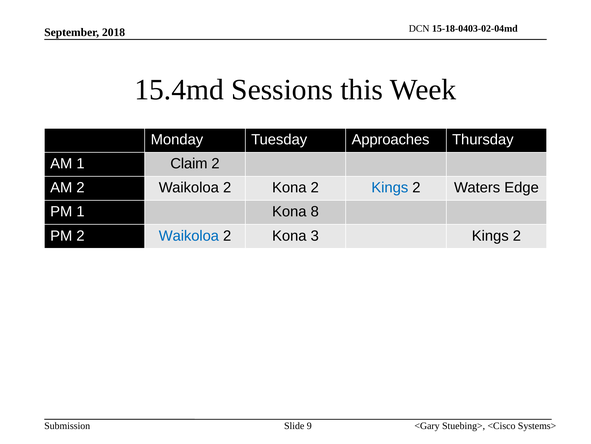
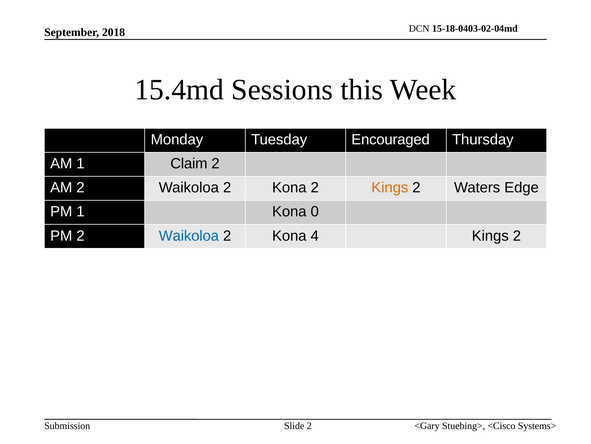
Approaches: Approaches -> Encouraged (391, 140)
Kings colour: blue -> orange (390, 187)
8: 8 -> 0 (315, 211)
3: 3 -> 4 (315, 235)
Slide 9: 9 -> 2 (309, 425)
